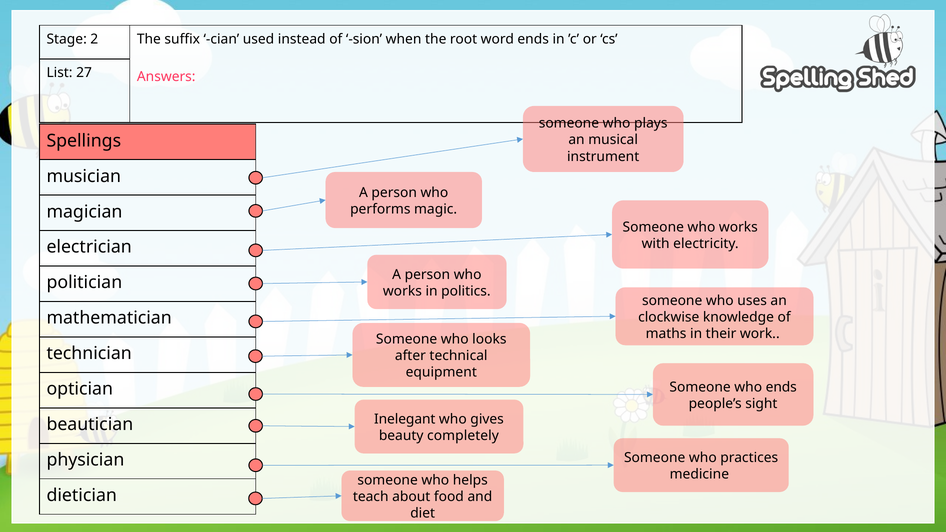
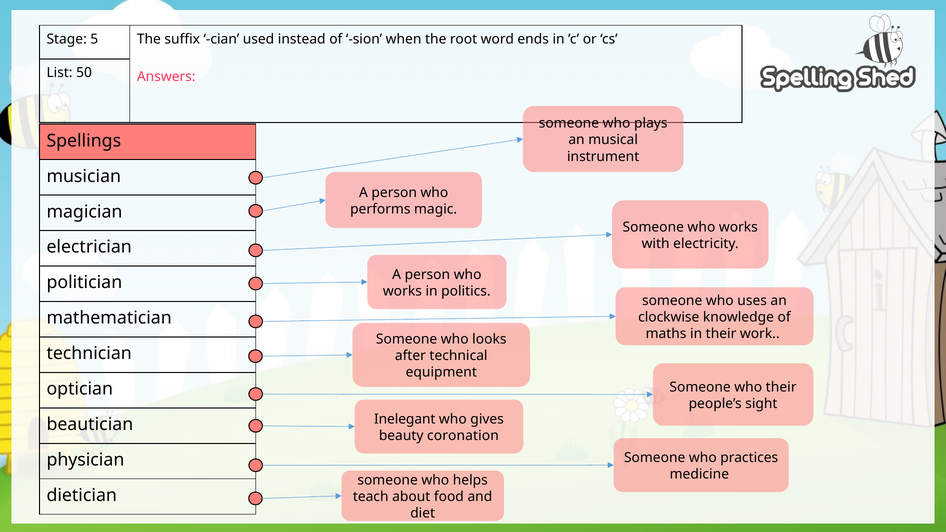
2: 2 -> 5 (94, 39)
27: 27 -> 50 (84, 73)
who ends: ends -> their (781, 387)
completely: completely -> coronation (463, 436)
